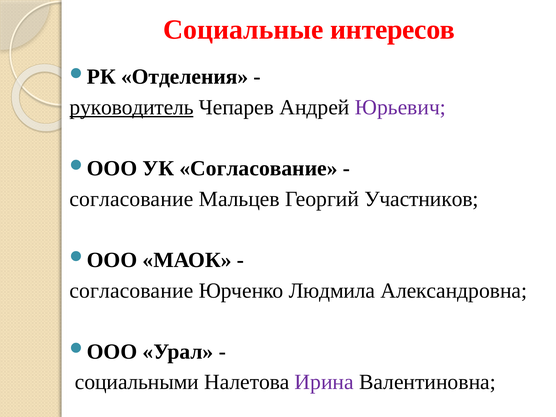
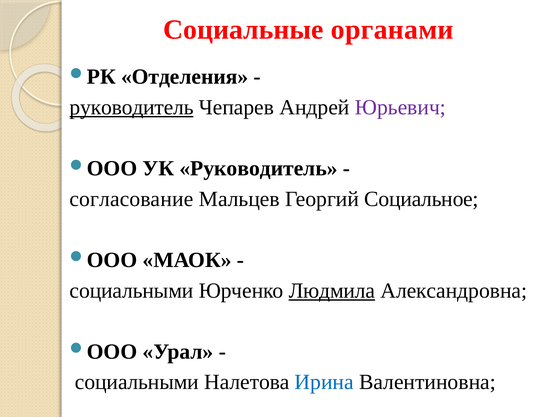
интересов: интересов -> органами (392, 30)
УК Согласование: Согласование -> Руководитель (259, 168)
Участников: Участников -> Социальное (421, 199)
согласование: согласование -> социальными (132, 291)
Людмила underline: none -> present (332, 291)
Ирина colour: purple -> blue (324, 382)
